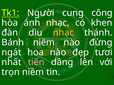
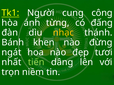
ánh nhạc: nhạc -> từng (58, 23)
khen: khen -> đấng (102, 23)
Bánh niềm: niềm -> khen (44, 43)
tiến colour: pink -> light green (36, 63)
